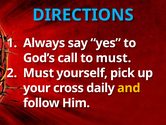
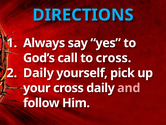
to must: must -> cross (113, 58)
Must: Must -> Daily (38, 73)
and colour: yellow -> pink (129, 88)
